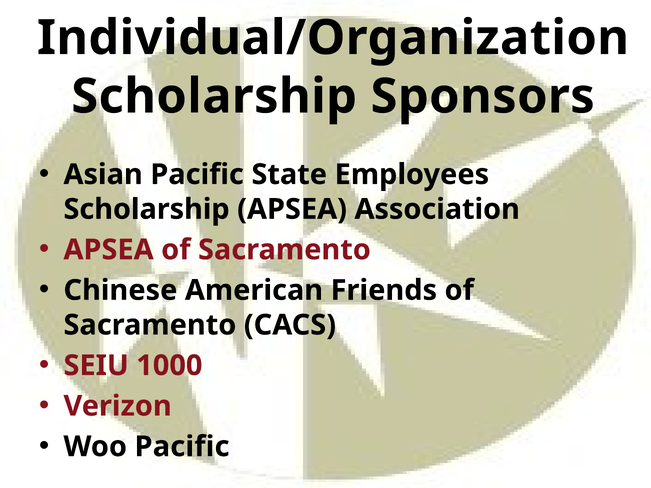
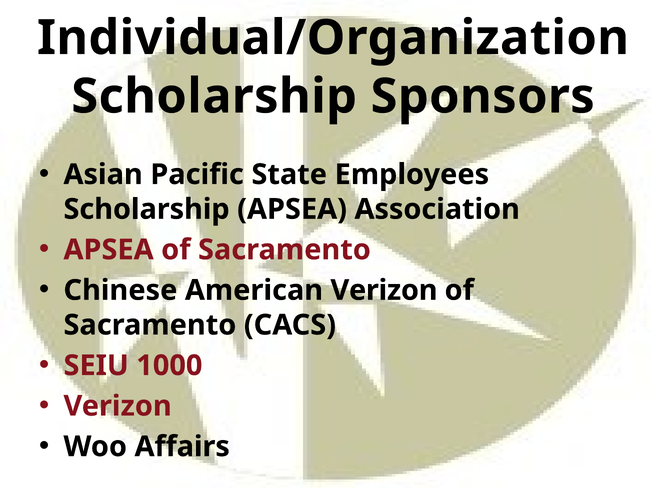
American Friends: Friends -> Verizon (384, 290)
Woo Pacific: Pacific -> Affairs (182, 447)
